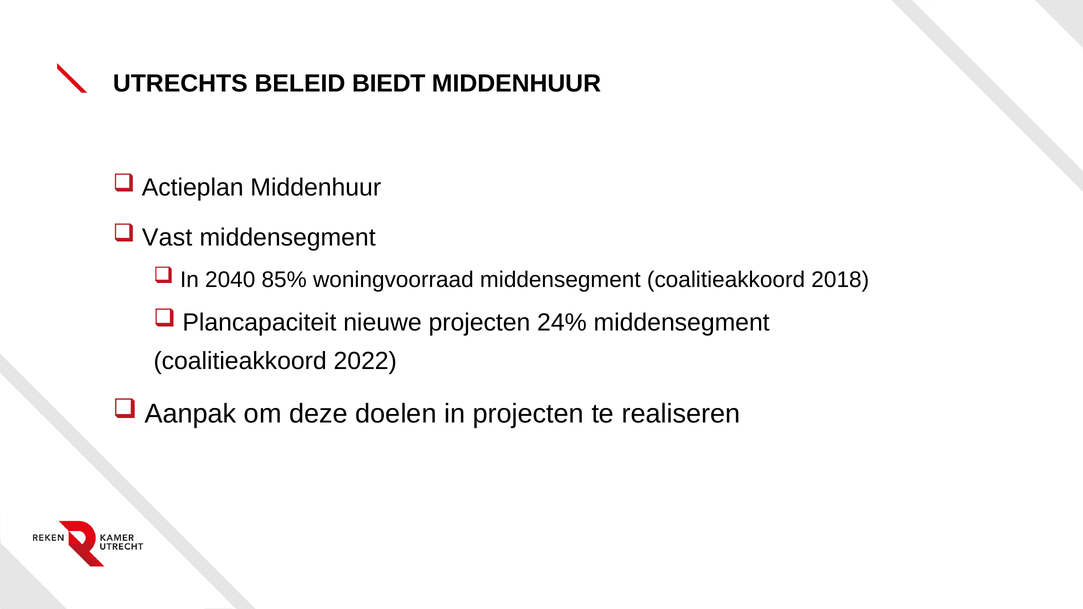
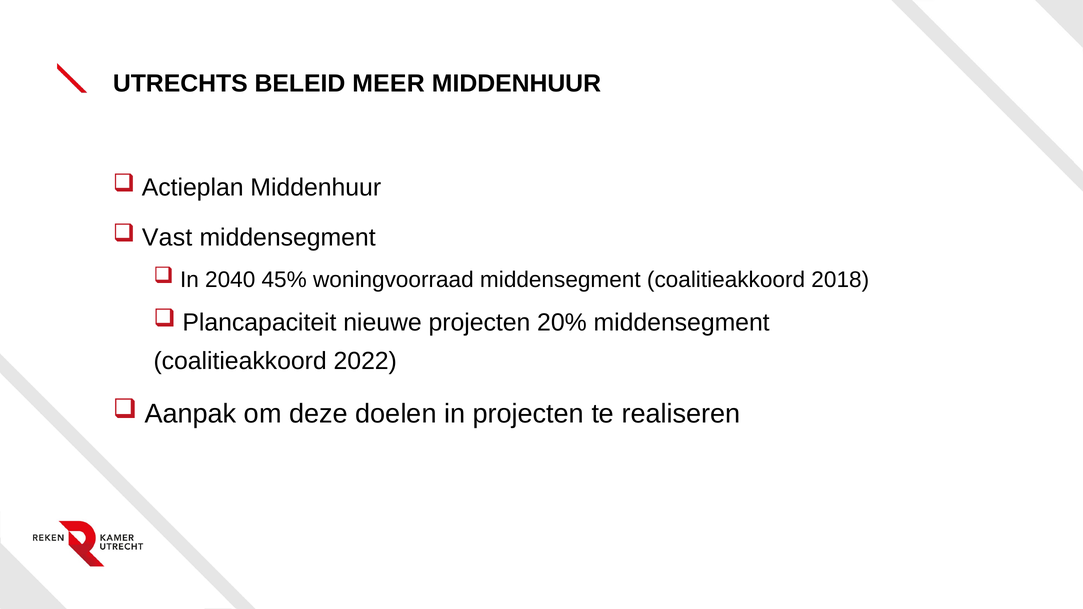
BIEDT: BIEDT -> MEER (388, 83)
85%: 85% -> 45% (284, 280)
24%: 24% -> 20% (562, 323)
